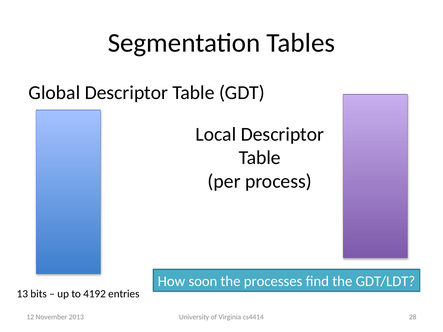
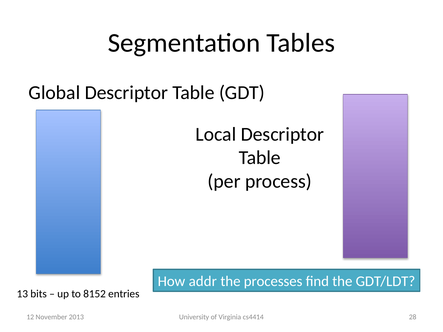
soon: soon -> addr (203, 282)
4192: 4192 -> 8152 (95, 294)
